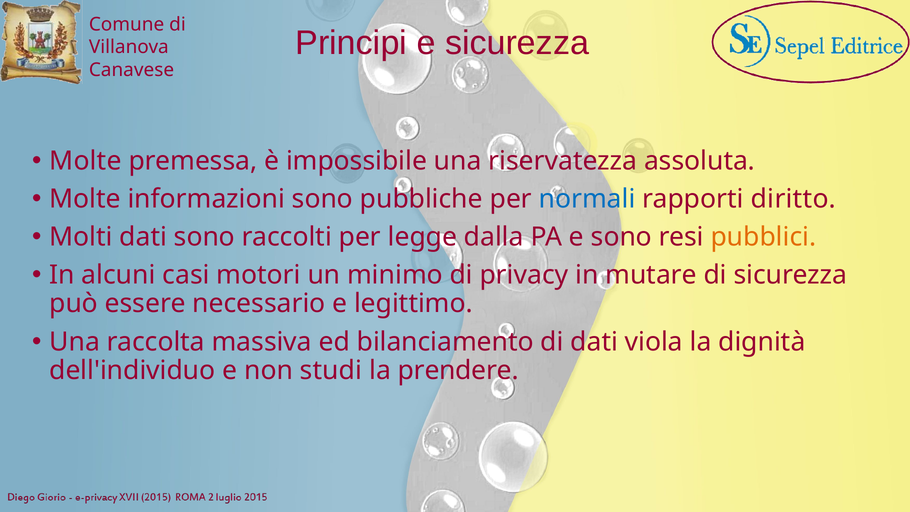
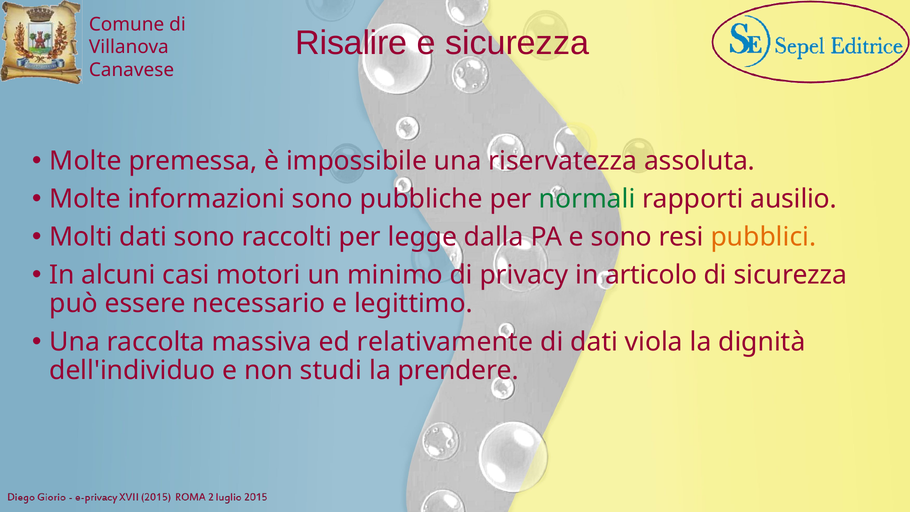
Principi: Principi -> Risalire (351, 43)
normali colour: blue -> green (587, 199)
diritto: diritto -> ausilio (794, 199)
mutare: mutare -> articolo (651, 275)
bilanciamento: bilanciamento -> relativamente (445, 342)
